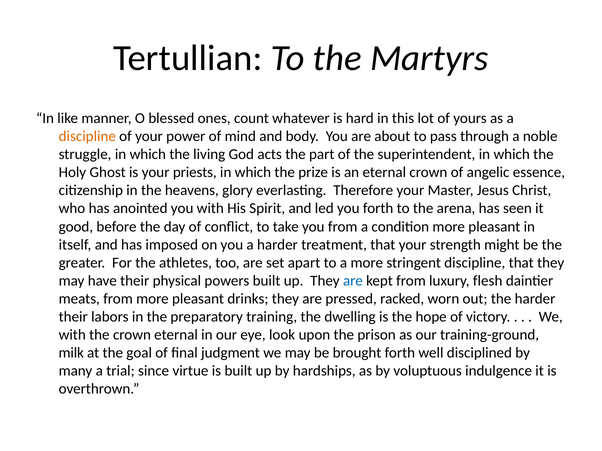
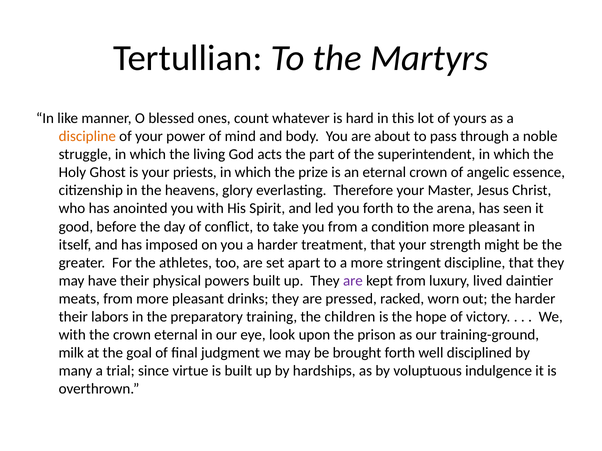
are colour: blue -> purple (353, 281)
flesh: flesh -> lived (488, 281)
dwelling: dwelling -> children (350, 317)
